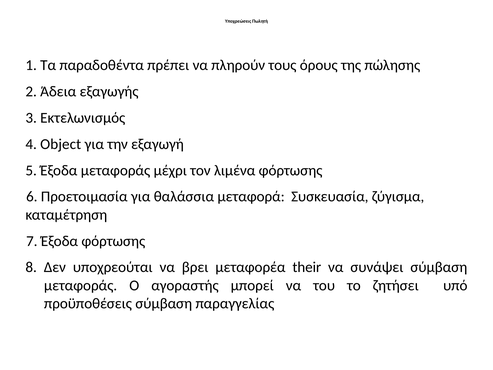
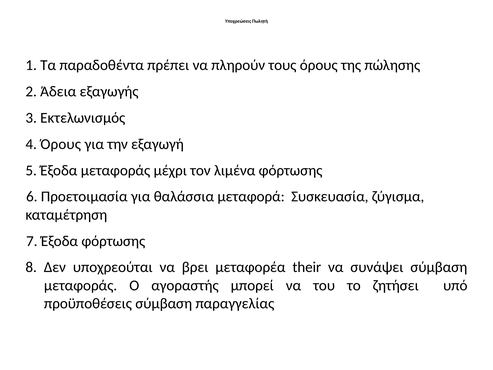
4 Object: Object -> Όρους (61, 144)
